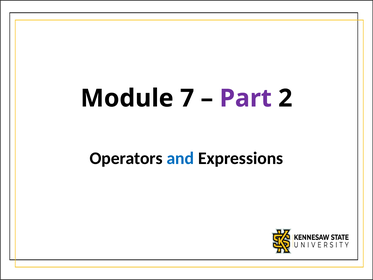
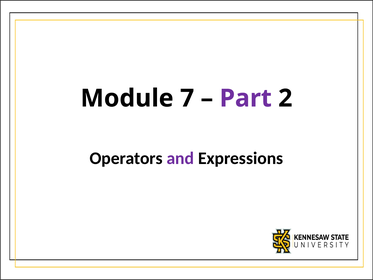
and colour: blue -> purple (180, 158)
